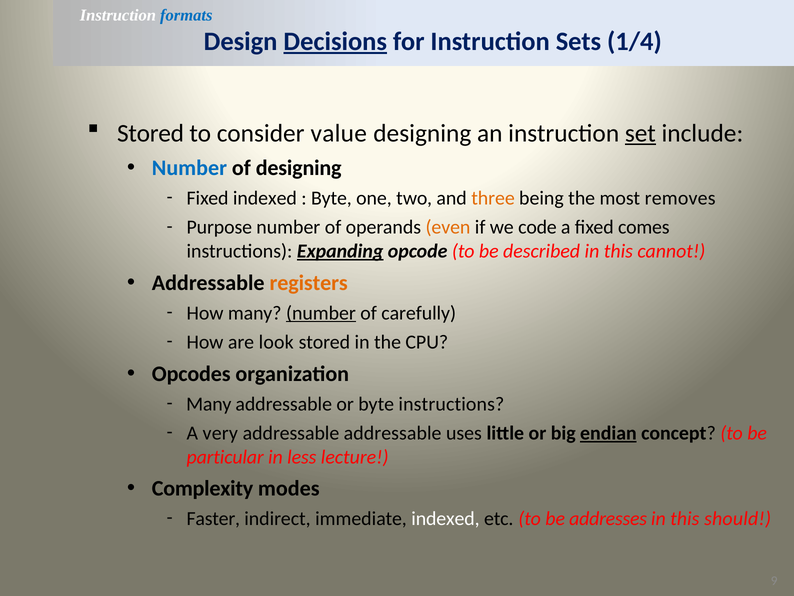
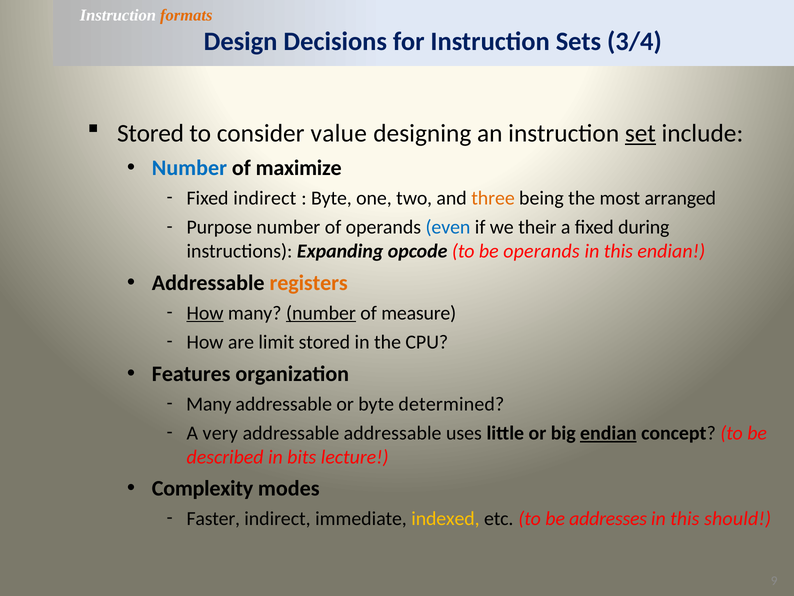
formats colour: blue -> orange (186, 15)
Decisions underline: present -> none (335, 42)
1/4: 1/4 -> 3/4 (634, 42)
of designing: designing -> maximize (299, 168)
Fixed indexed: indexed -> indirect (265, 198)
removes: removes -> arranged (680, 198)
even colour: orange -> blue (448, 227)
code: code -> their (537, 227)
comes: comes -> during (644, 227)
Expanding underline: present -> none (340, 251)
be described: described -> operands (541, 251)
this cannot: cannot -> endian (671, 251)
How underline: none -> present (205, 313)
carefully: carefully -> measure (419, 313)
look: look -> limit (276, 342)
Opcodes: Opcodes -> Features (191, 373)
byte instructions: instructions -> determined (451, 404)
particular: particular -> described (225, 457)
less: less -> bits (302, 457)
indexed colour: white -> yellow (445, 518)
